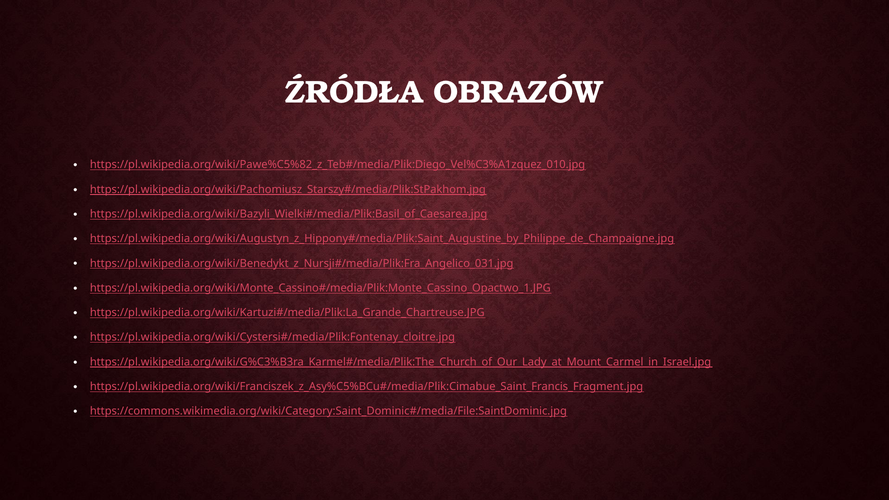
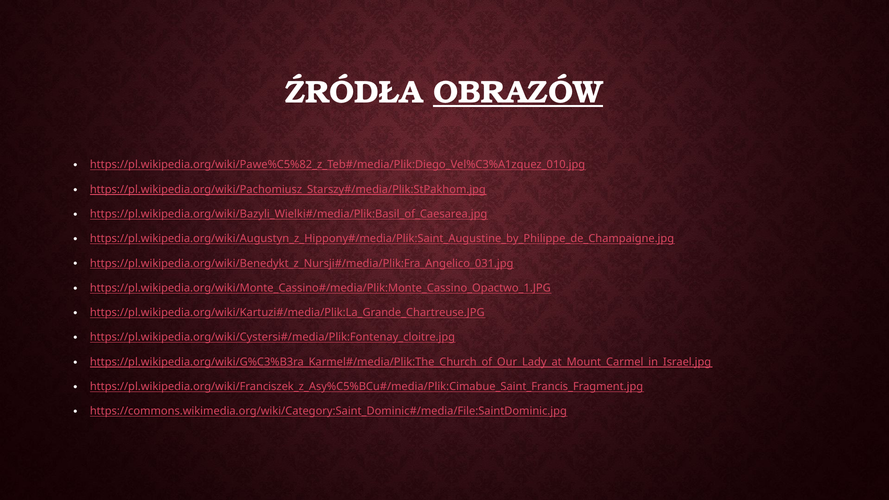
OBRAZÓW underline: none -> present (518, 93)
